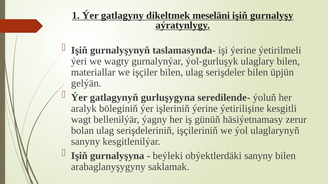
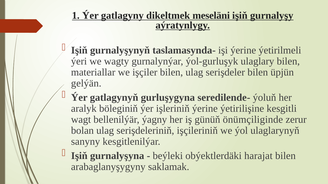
häsiýetnamasy: häsiýetnamasy -> önümçiliginde (253, 120)
obýektlerdäki sanyny: sanyny -> harajat (258, 156)
